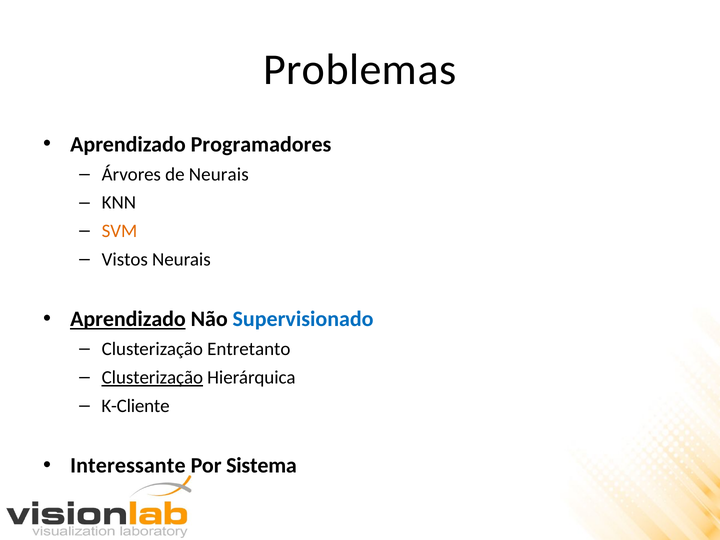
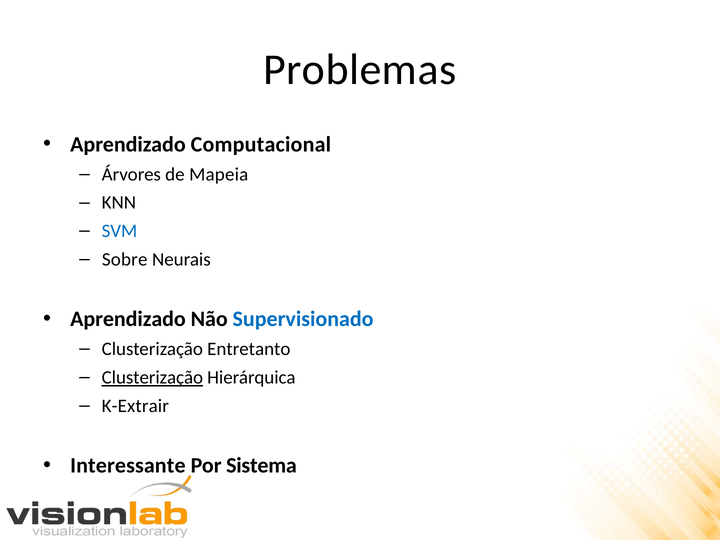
Programadores: Programadores -> Computacional (261, 144)
de Neurais: Neurais -> Mapeia (219, 174)
SVM colour: orange -> blue (119, 231)
Vistos: Vistos -> Sobre (125, 260)
Aprendizado underline: present -> none (128, 319)
K-Cliente: K-Cliente -> K-Extrair (135, 406)
